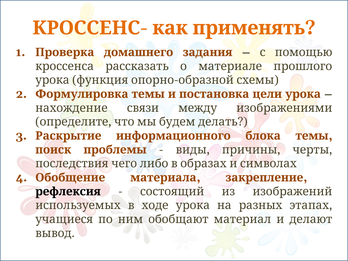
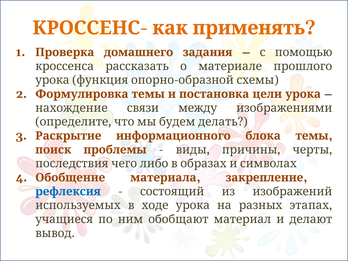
рефлексия colour: black -> blue (68, 191)
